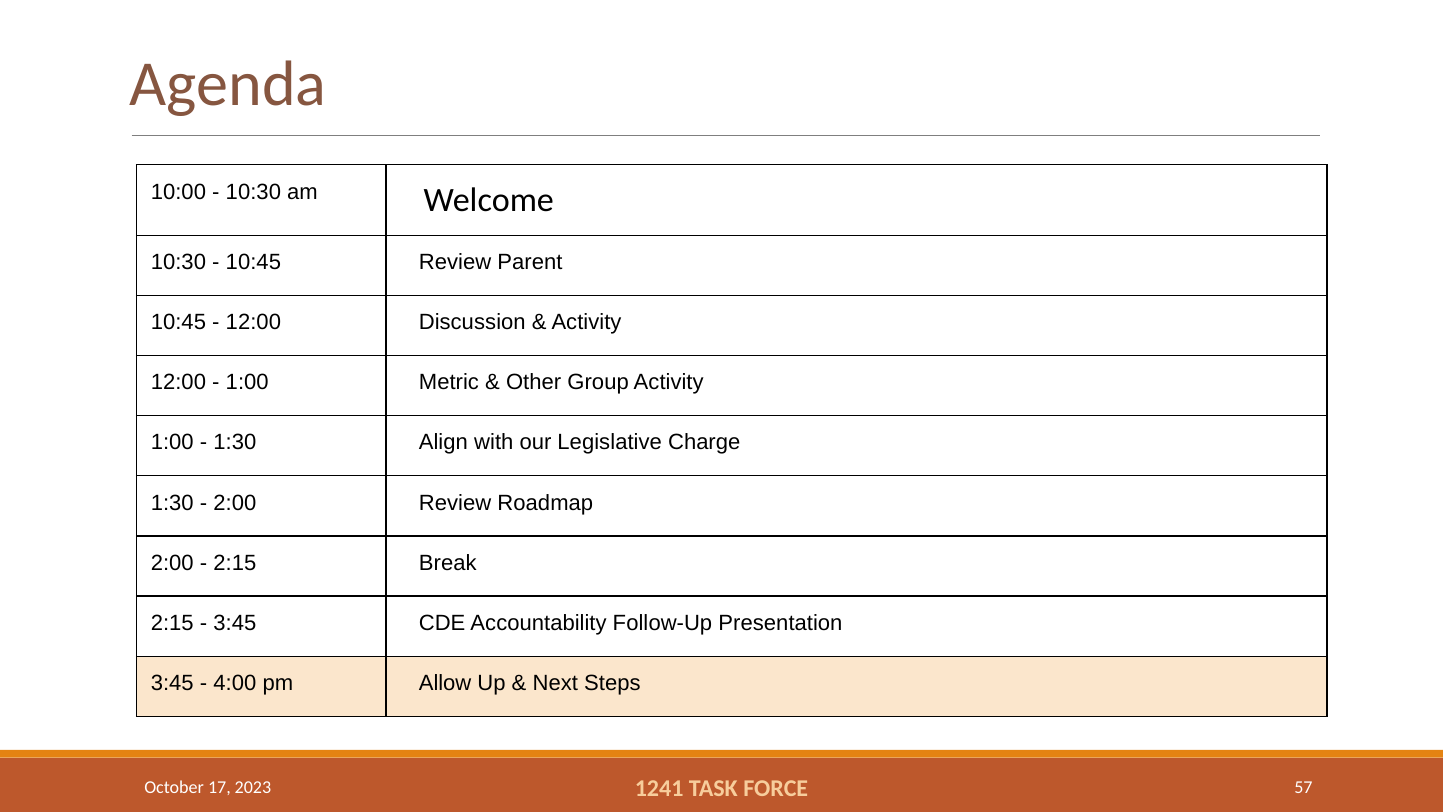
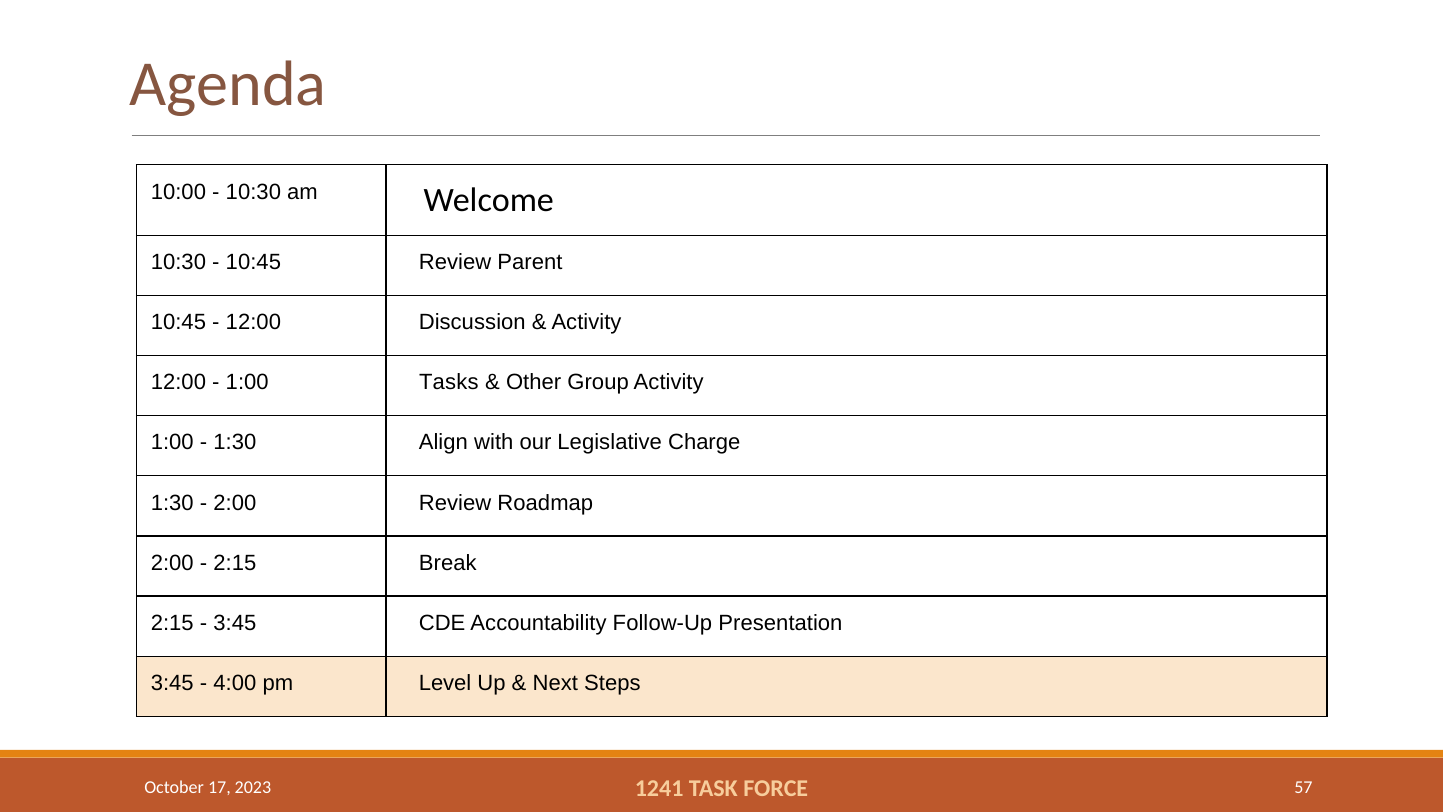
Metric: Metric -> Tasks (449, 382)
Allow: Allow -> Level (445, 683)
